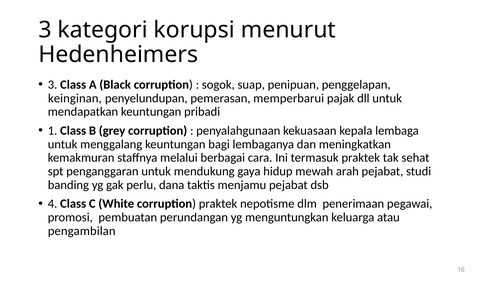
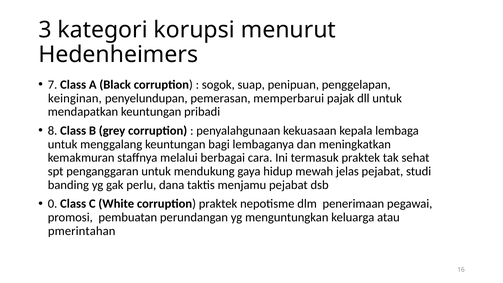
3: 3 -> 7 (53, 85)
1: 1 -> 8 (53, 131)
arah: arah -> jelas (347, 171)
4: 4 -> 0 (53, 204)
pengambilan: pengambilan -> pmerintahan (82, 231)
